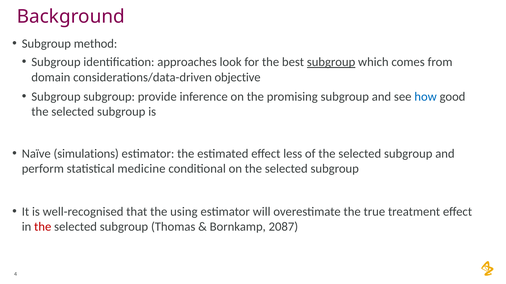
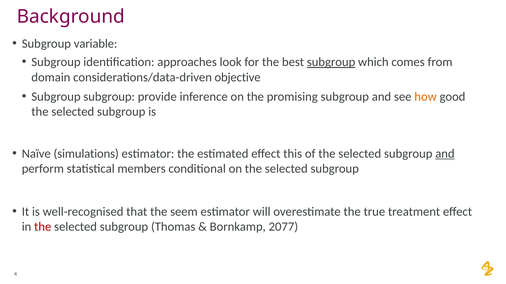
method: method -> variable (96, 44)
how colour: blue -> orange (426, 97)
less: less -> this (293, 154)
and underline: none -> present (445, 154)
medicine: medicine -> members (142, 169)
using: using -> seem (184, 212)
2087: 2087 -> 2077 (283, 227)
